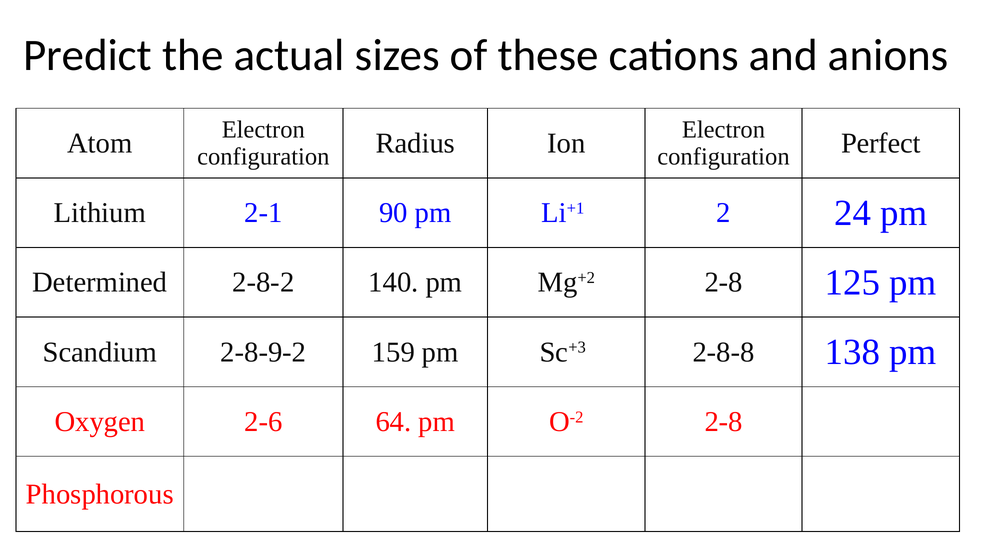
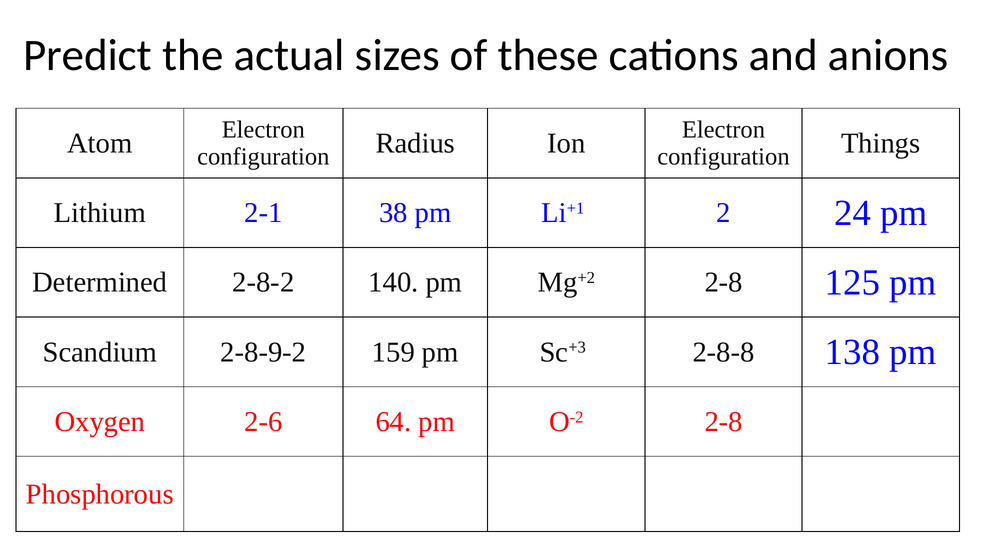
Perfect: Perfect -> Things (881, 143)
90: 90 -> 38 (394, 213)
